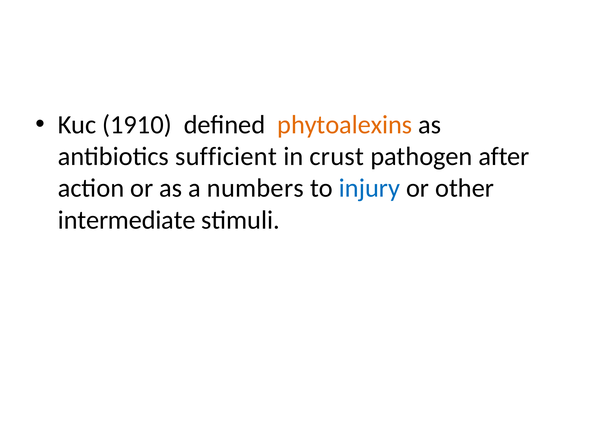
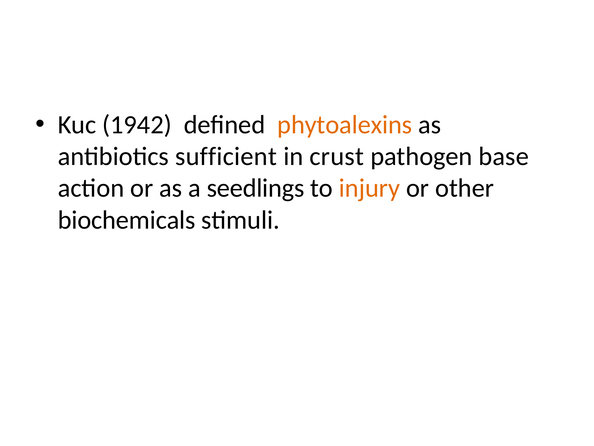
1910: 1910 -> 1942 (137, 125)
after: after -> base (504, 156)
numbers: numbers -> seedlings (256, 188)
injury colour: blue -> orange (369, 188)
intermediate: intermediate -> biochemicals (127, 220)
